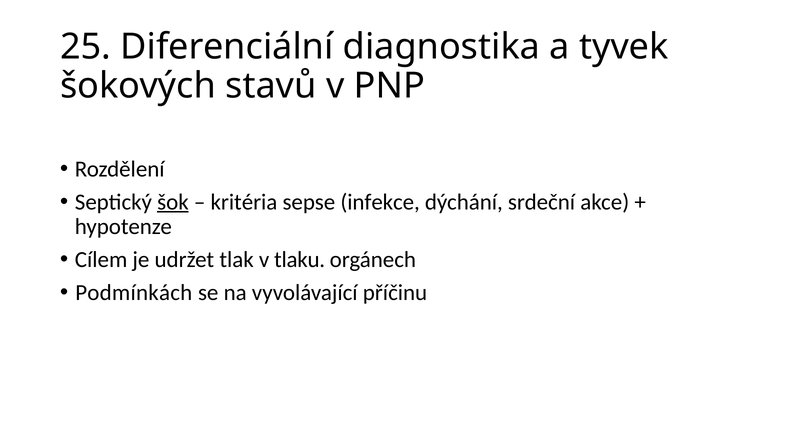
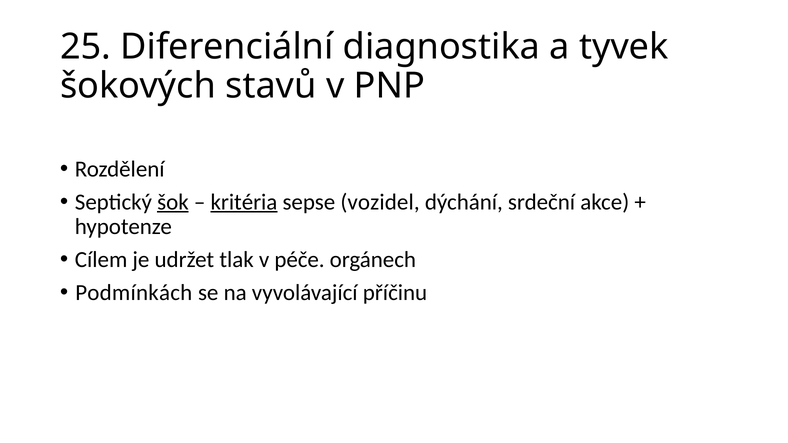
kritéria underline: none -> present (244, 202)
infekce: infekce -> vozidel (380, 202)
tlaku: tlaku -> péče (300, 260)
